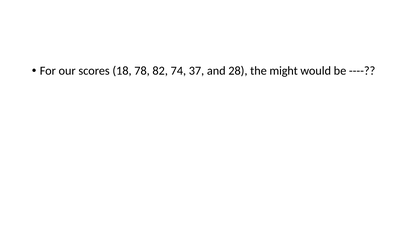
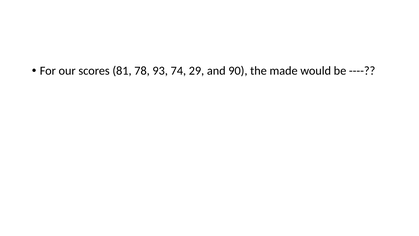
18: 18 -> 81 (122, 71)
82: 82 -> 93 (160, 71)
37: 37 -> 29 (196, 71)
28: 28 -> 90 (238, 71)
might: might -> made (284, 71)
